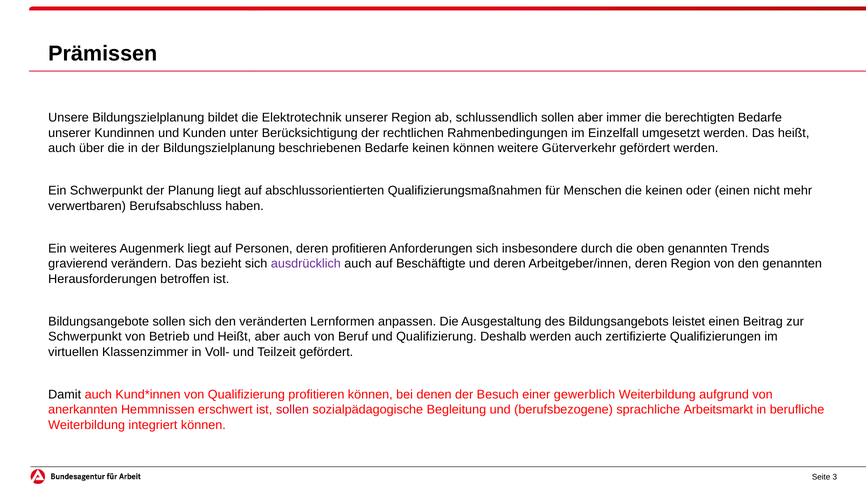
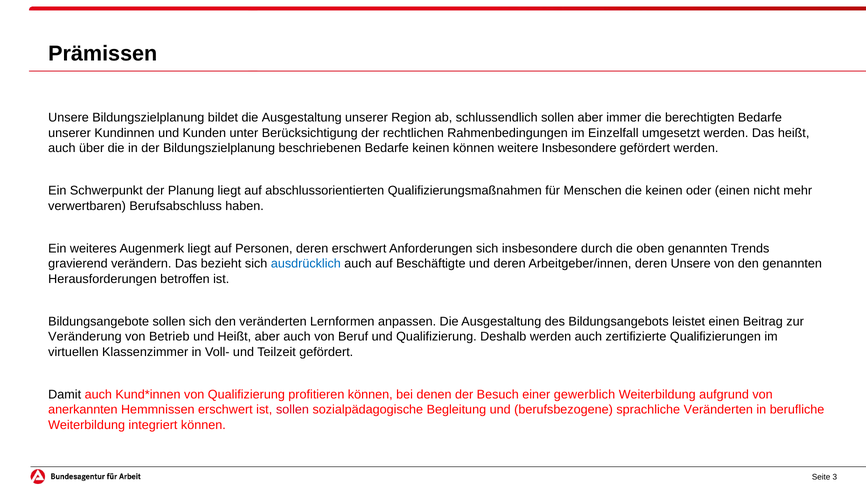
bildet die Elektrotechnik: Elektrotechnik -> Ausgestaltung (302, 118)
weitere Güterverkehr: Güterverkehr -> Insbesondere (579, 148)
deren profitieren: profitieren -> erschwert (359, 249)
ausdrücklich colour: purple -> blue (306, 264)
deren Region: Region -> Unsere (691, 264)
Schwerpunkt: Schwerpunkt -> Veränderung (85, 337)
sprachliche Arbeitsmarkt: Arbeitsmarkt -> Veränderten (718, 410)
